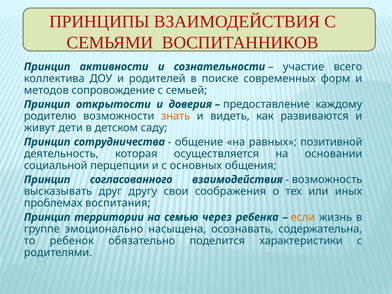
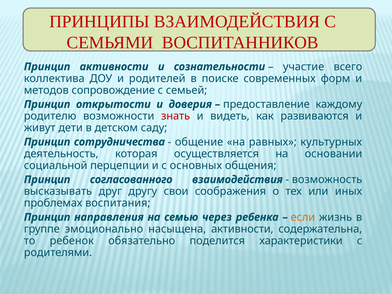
знать colour: orange -> red (176, 116)
позитивной: позитивной -> культурных (331, 142)
территории: территории -> направления (109, 217)
насыщена осознавать: осознавать -> активности (242, 229)
